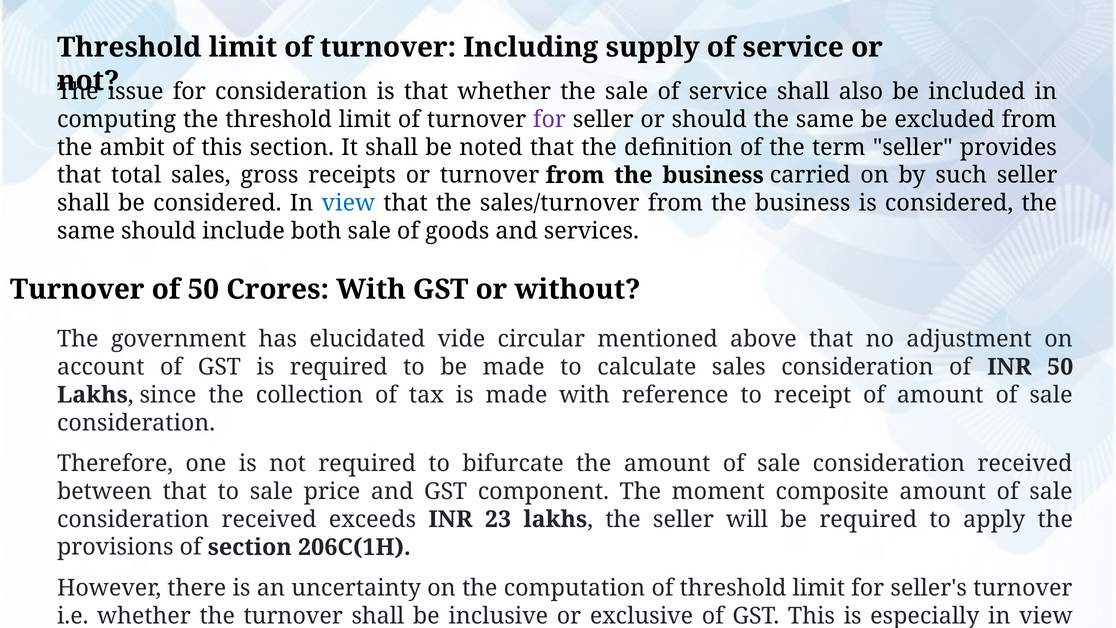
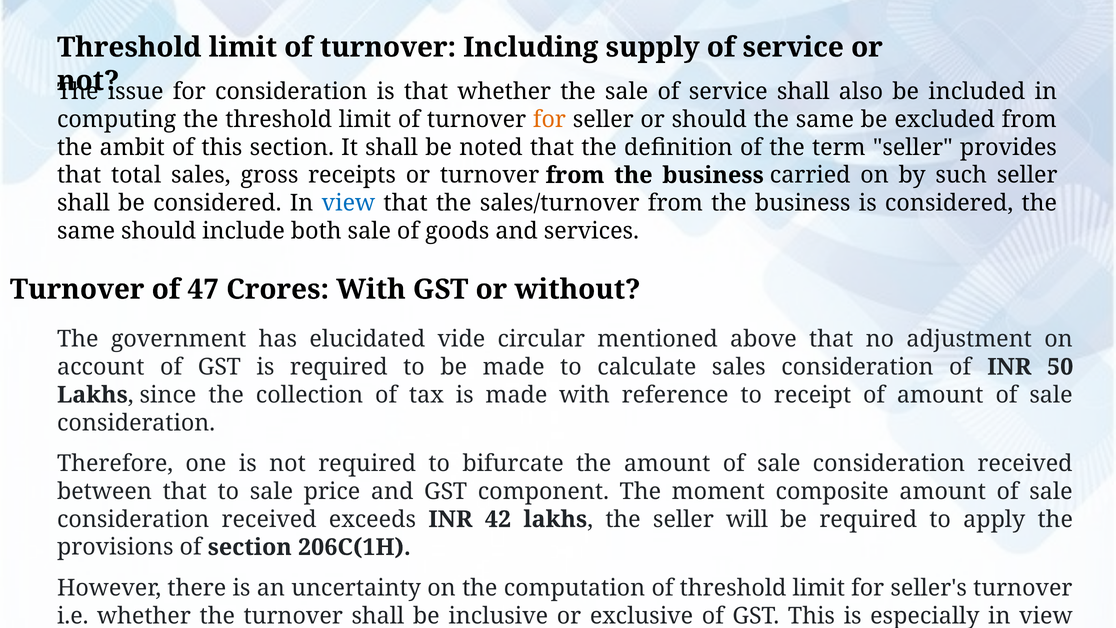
for colour: purple -> orange (549, 119)
of 50: 50 -> 47 (203, 289)
23: 23 -> 42 (498, 519)
